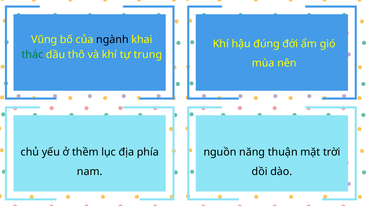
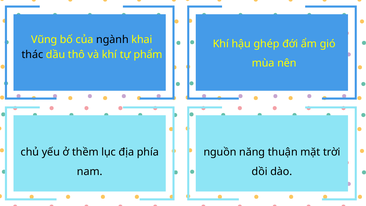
đúng: đúng -> ghép (267, 44)
thác colour: green -> black (32, 55)
trung: trung -> phẩm (148, 55)
